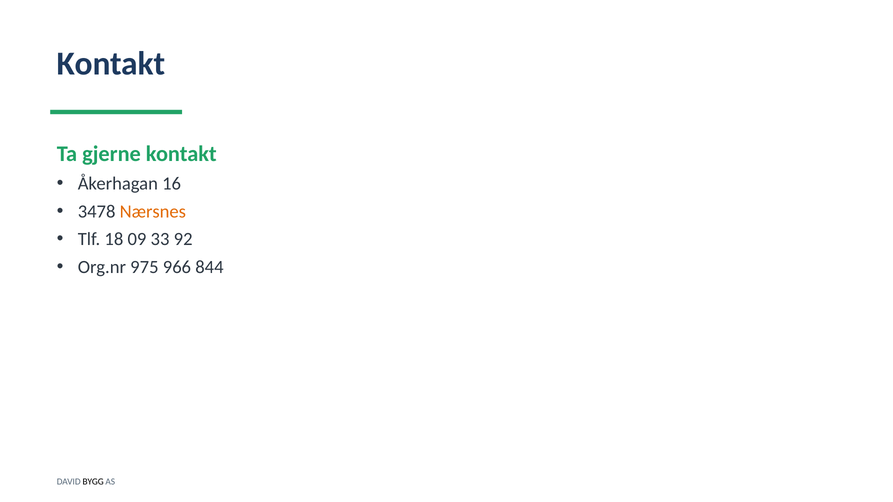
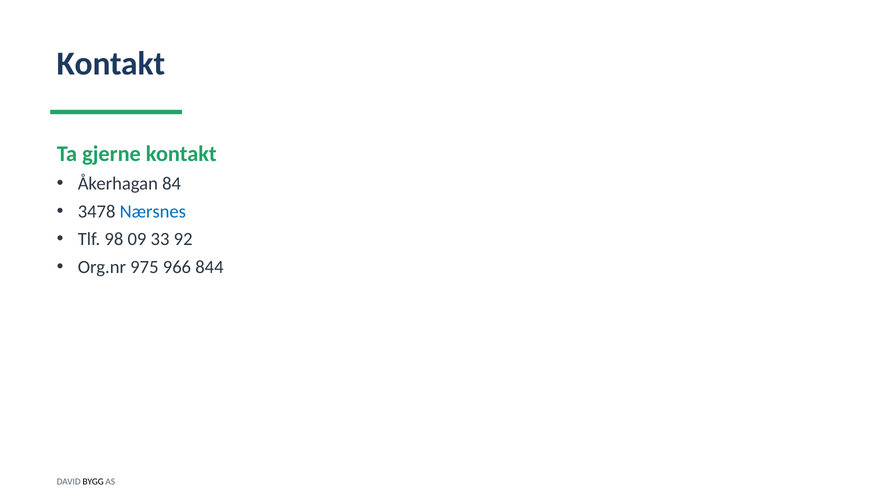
16: 16 -> 84 (172, 184)
Nærsnes colour: orange -> blue (153, 212)
18: 18 -> 98 (114, 239)
